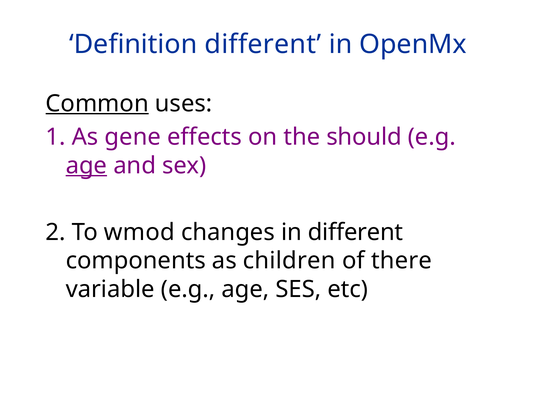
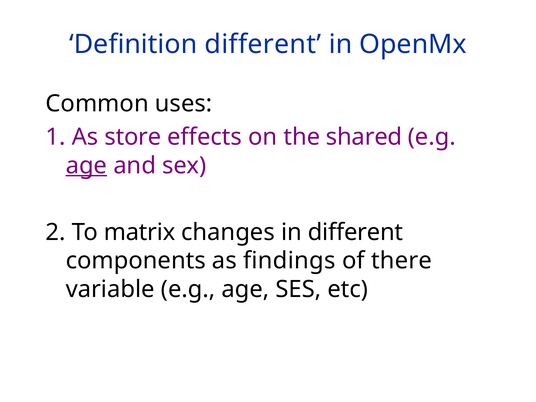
Common underline: present -> none (97, 104)
gene: gene -> store (133, 137)
should: should -> shared (364, 137)
wmod: wmod -> matrix (140, 232)
children: children -> findings (289, 261)
